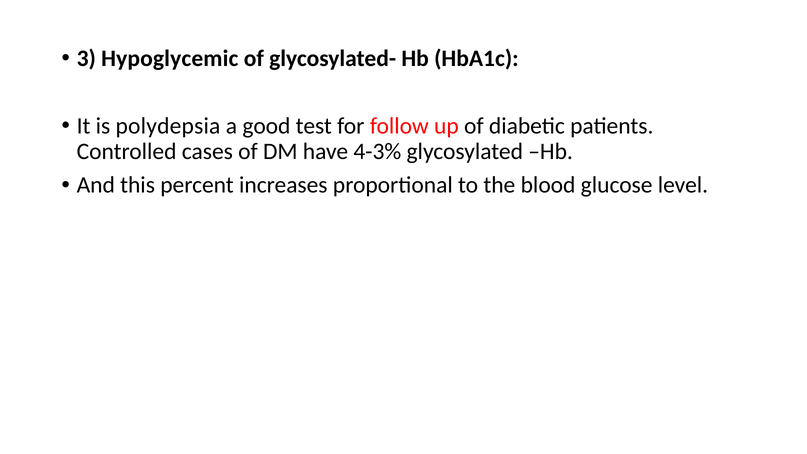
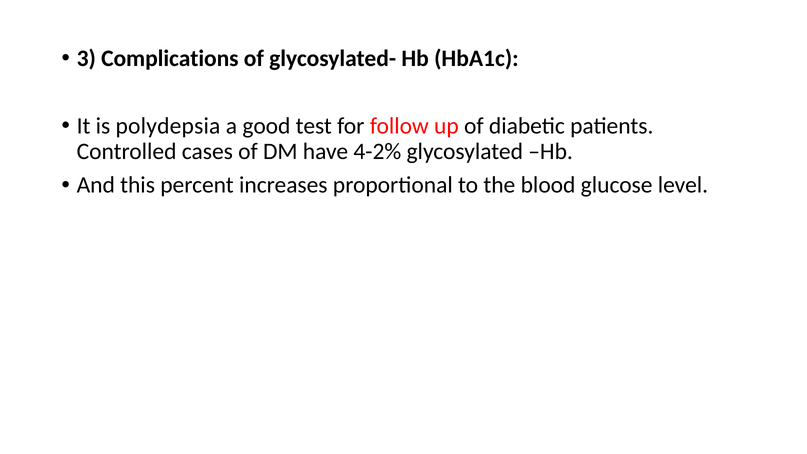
Hypoglycemic: Hypoglycemic -> Complications (170, 58)
4-3%: 4-3% -> 4-2% (377, 151)
